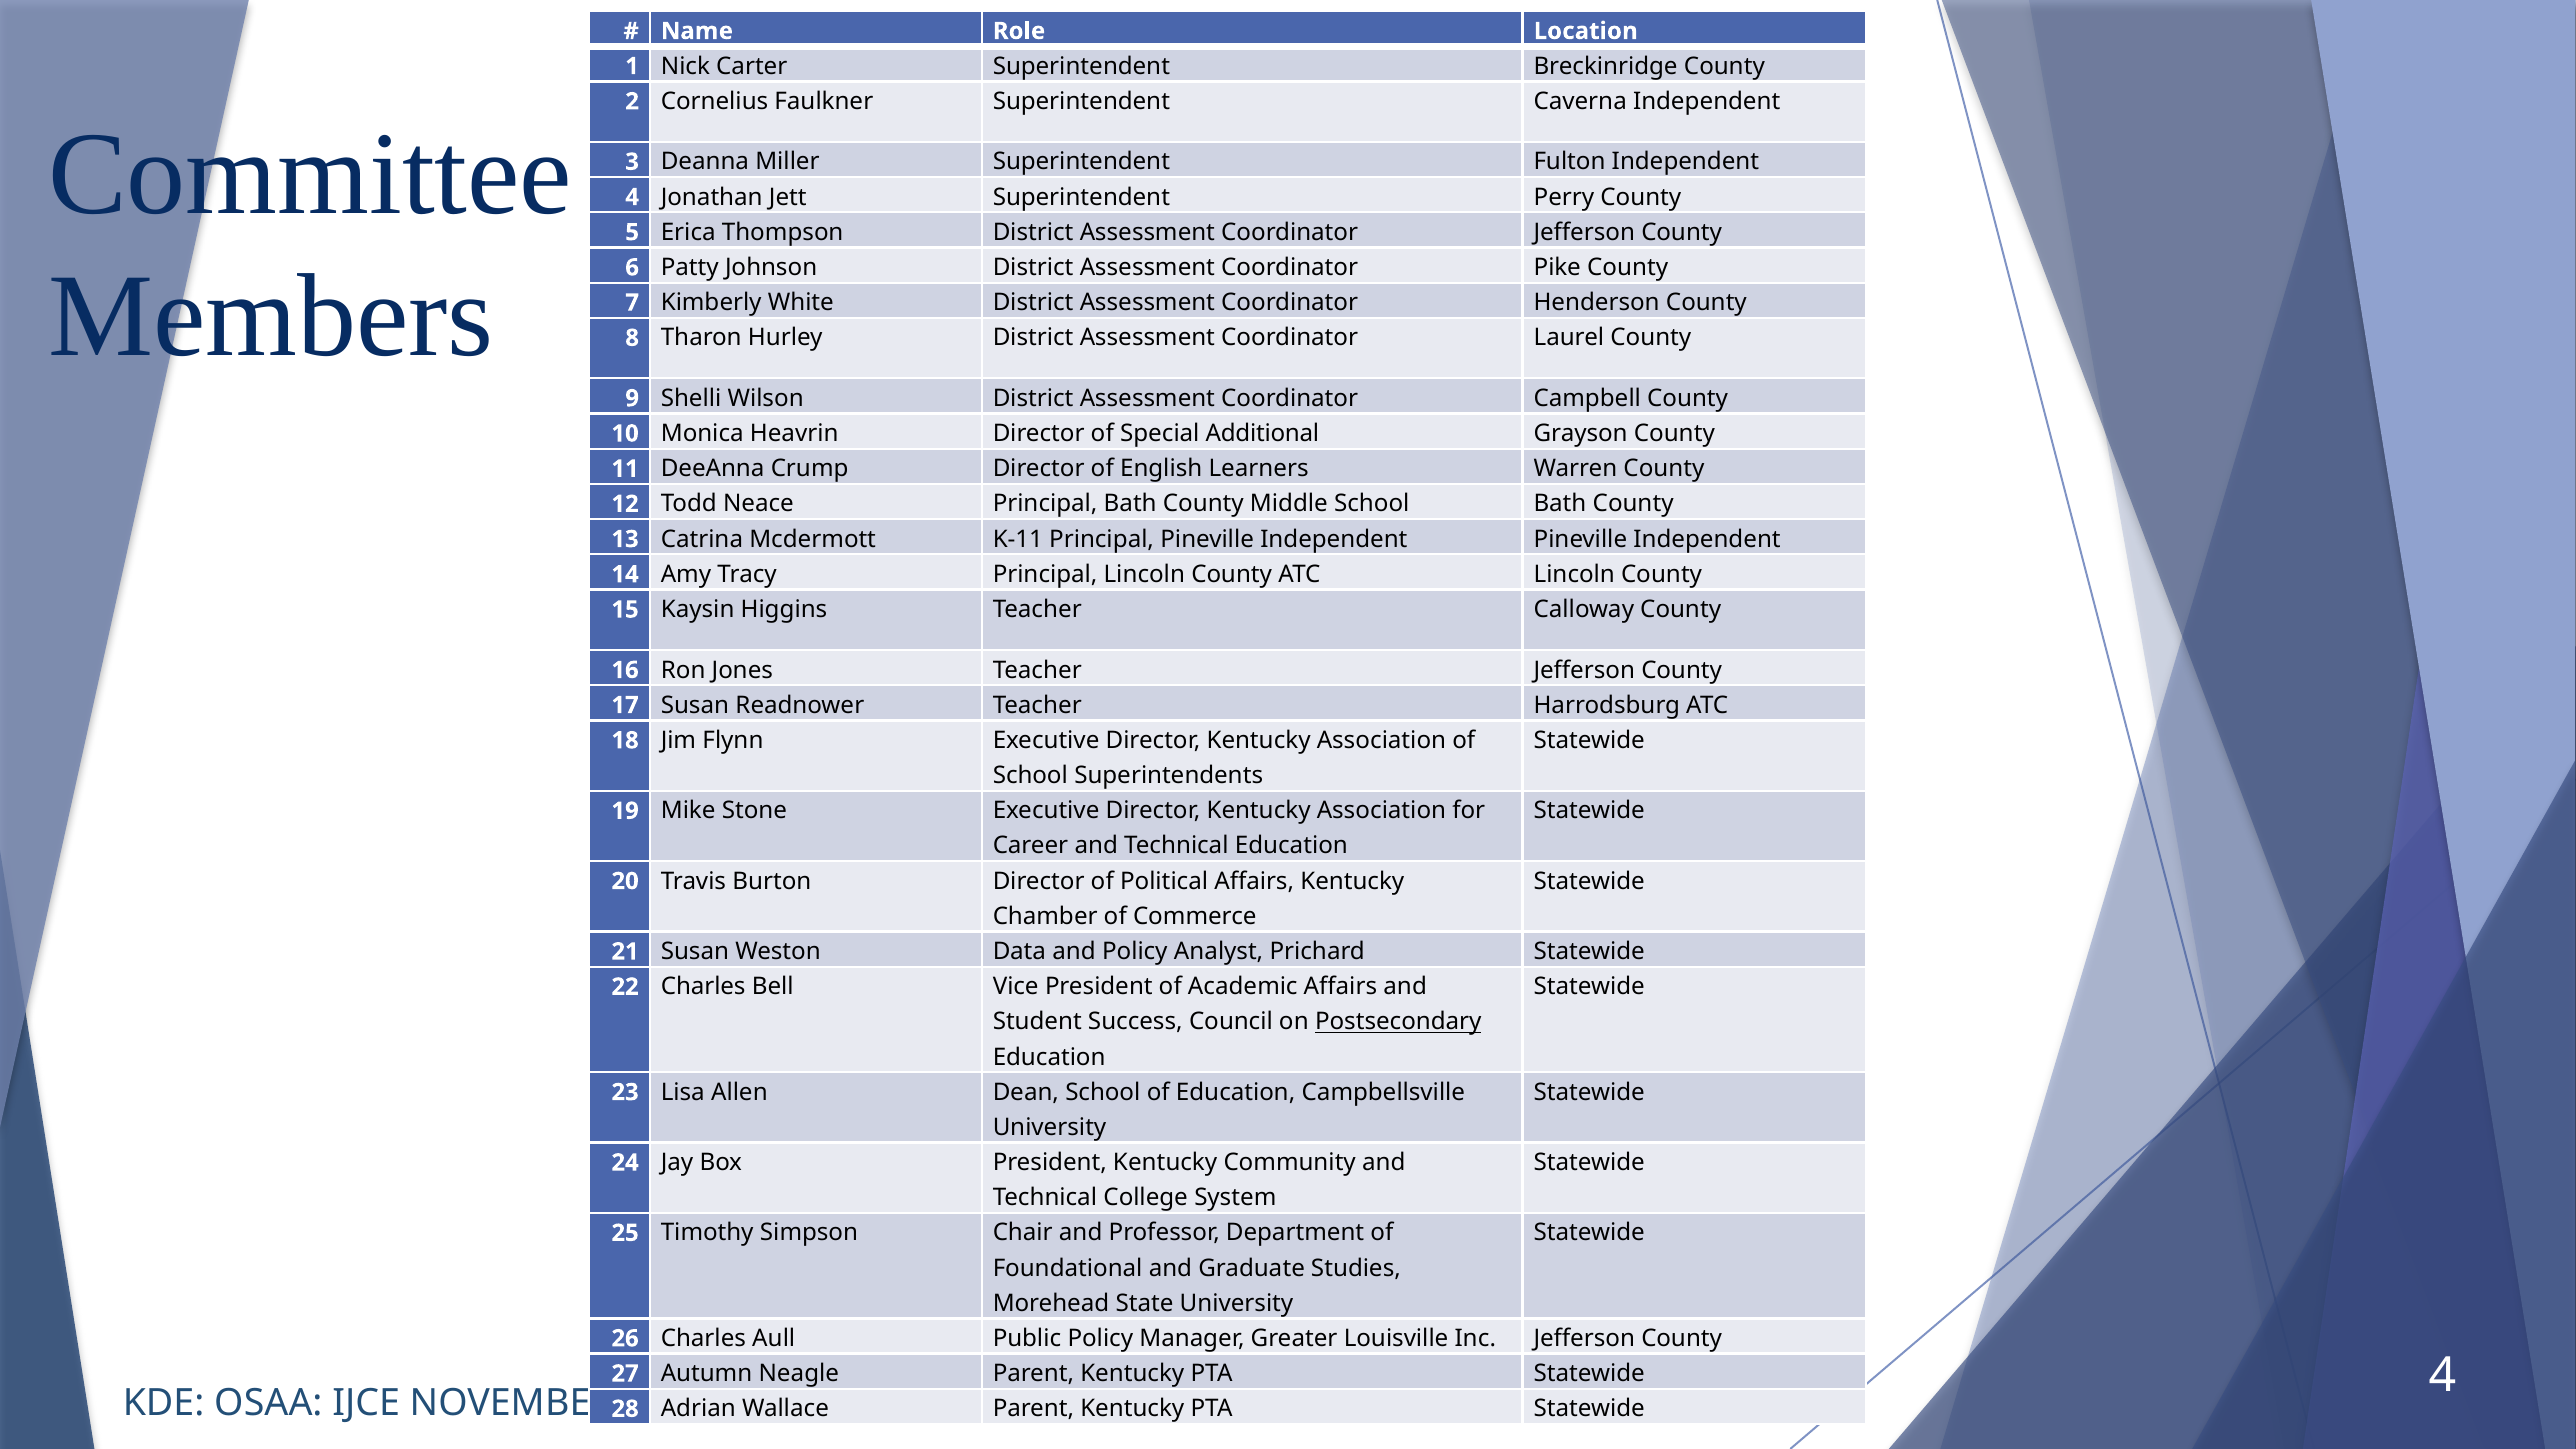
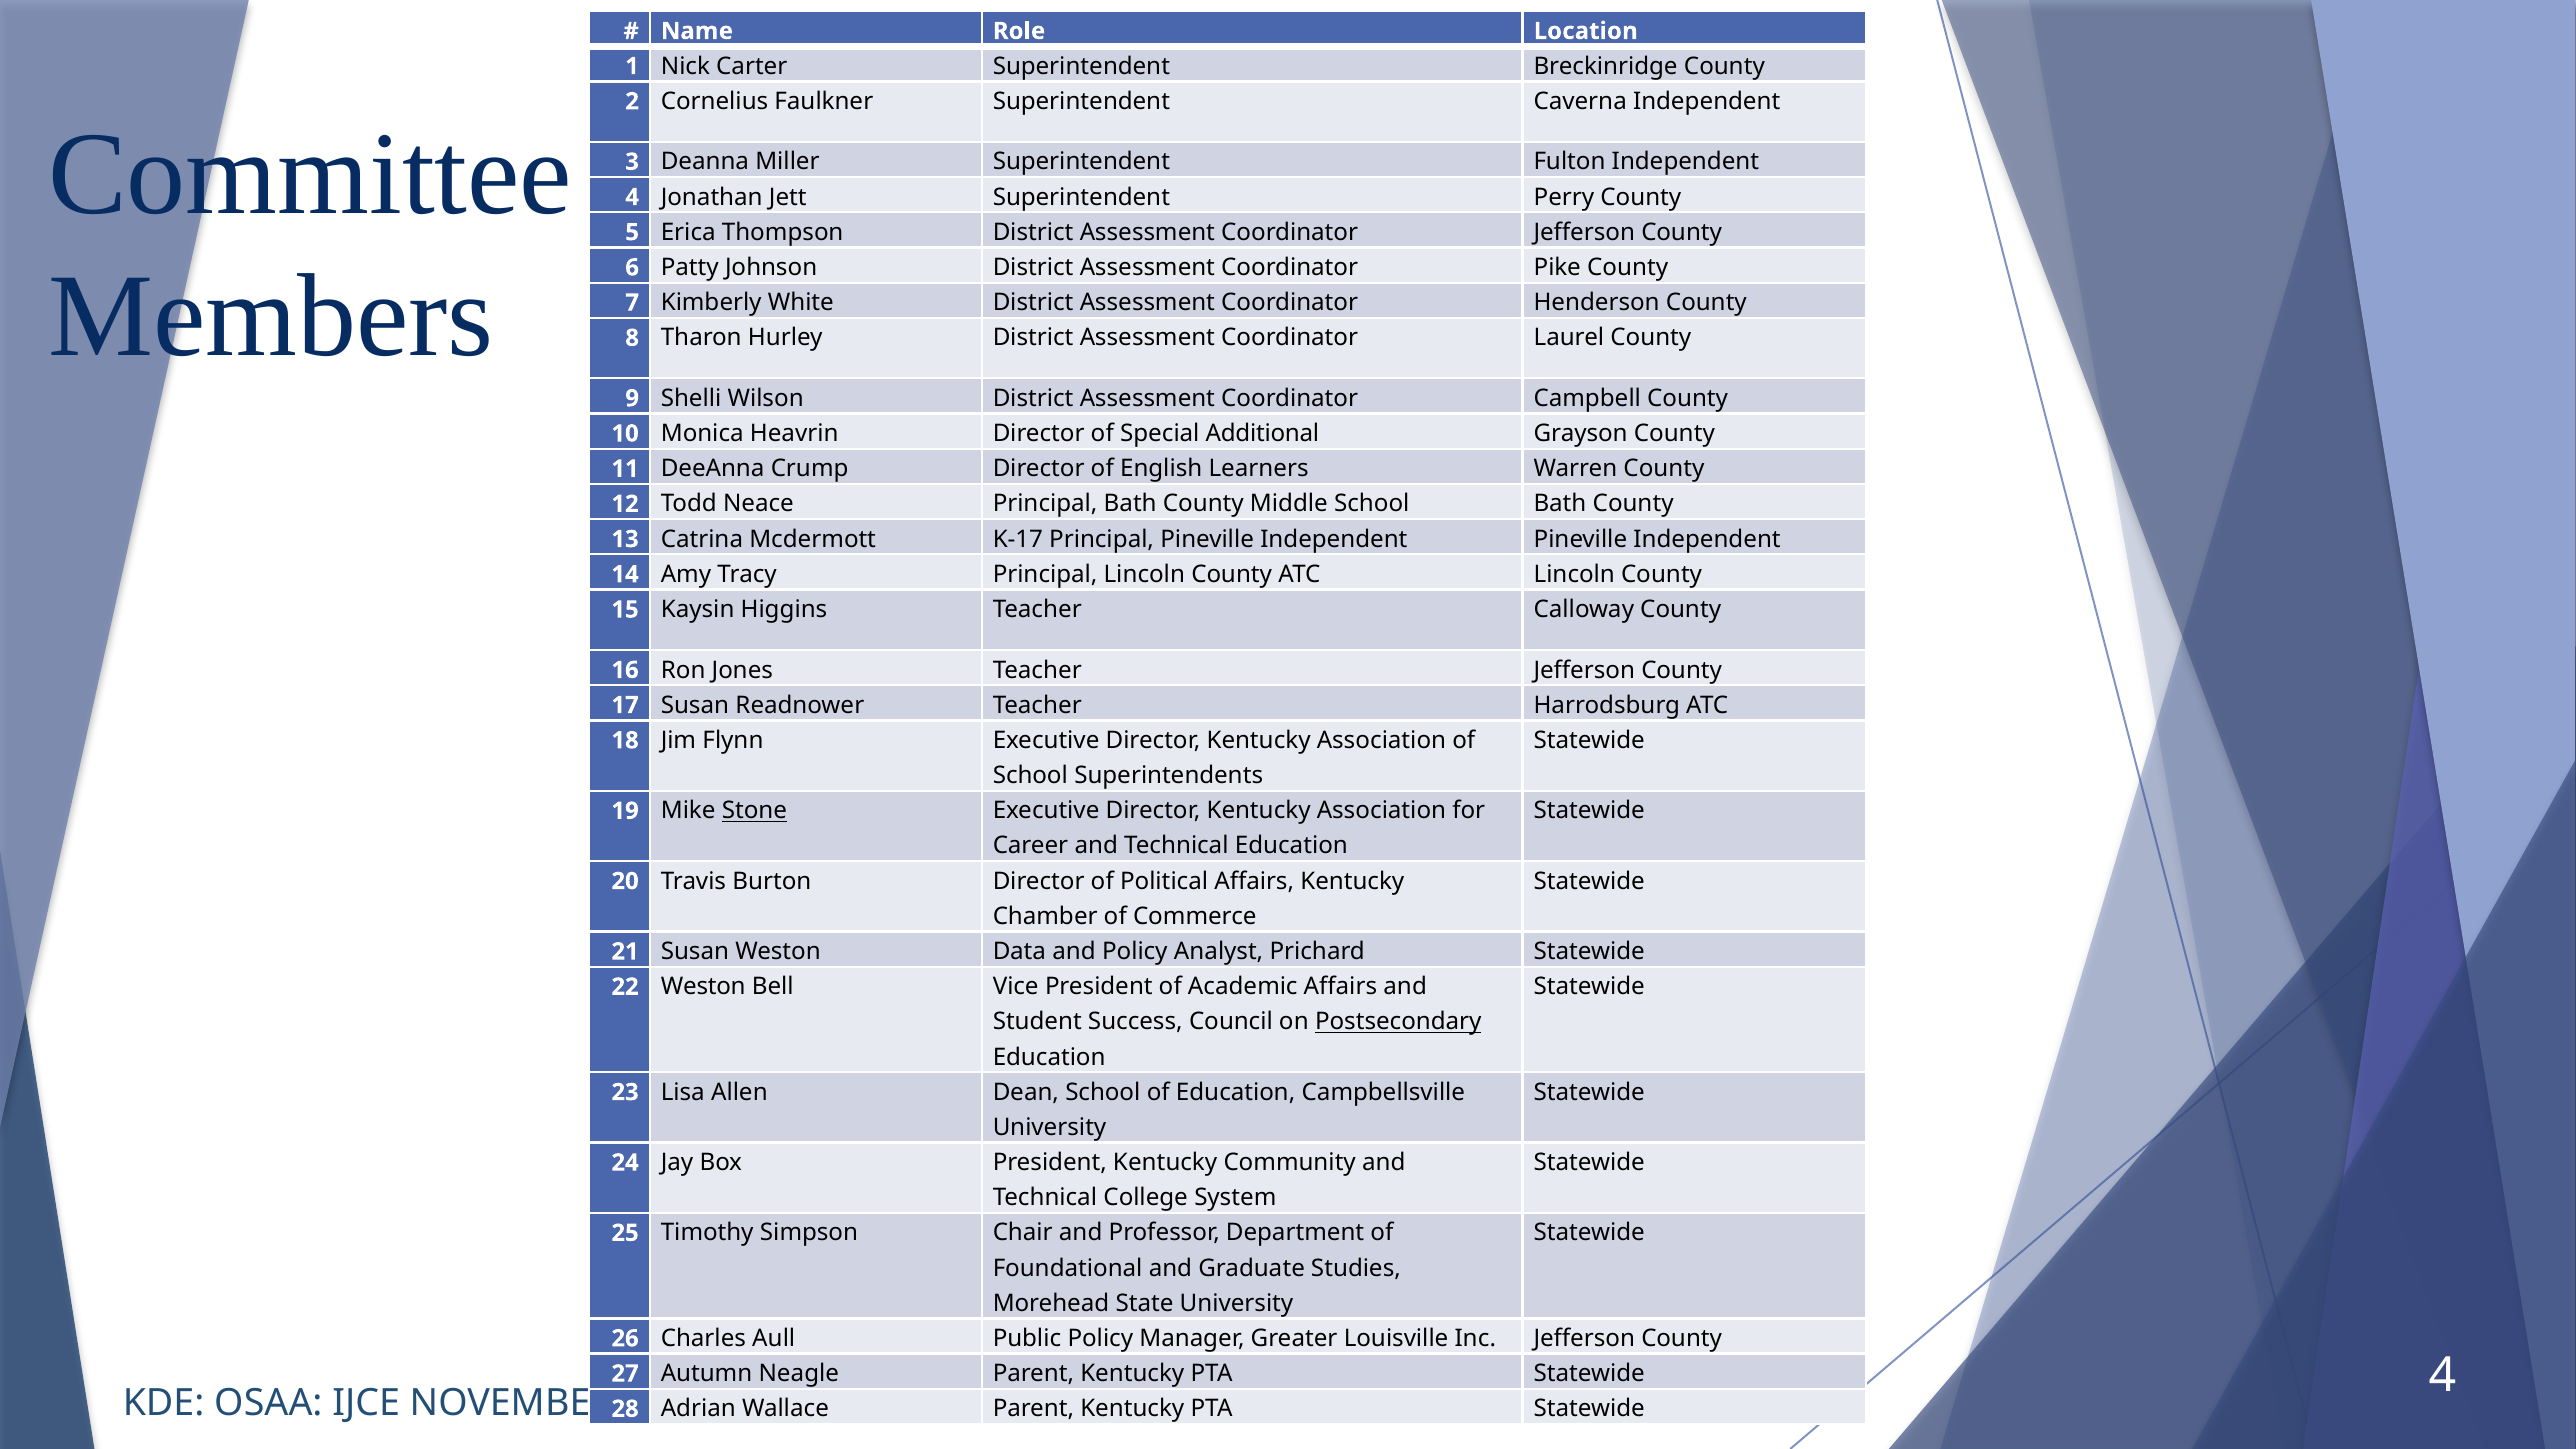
K-11: K-11 -> K-17 (1018, 539)
Stone underline: none -> present (754, 811)
22 Charles: Charles -> Weston (703, 987)
